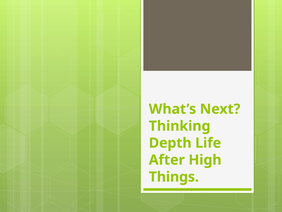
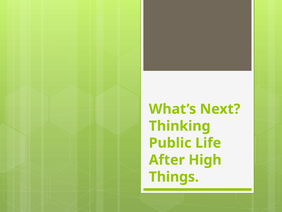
Depth: Depth -> Public (170, 143)
